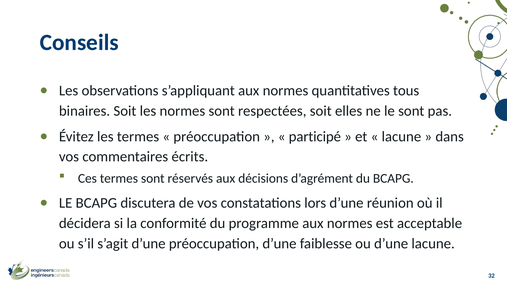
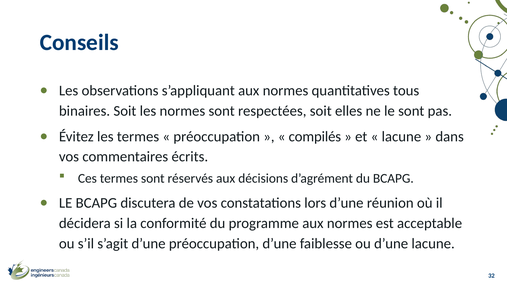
participé: participé -> compilés (315, 137)
